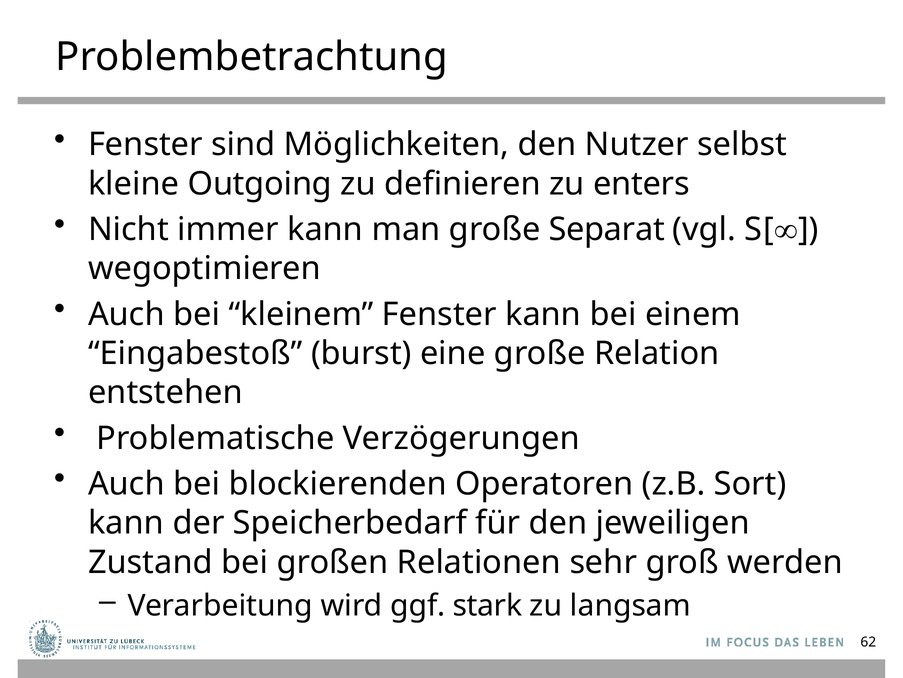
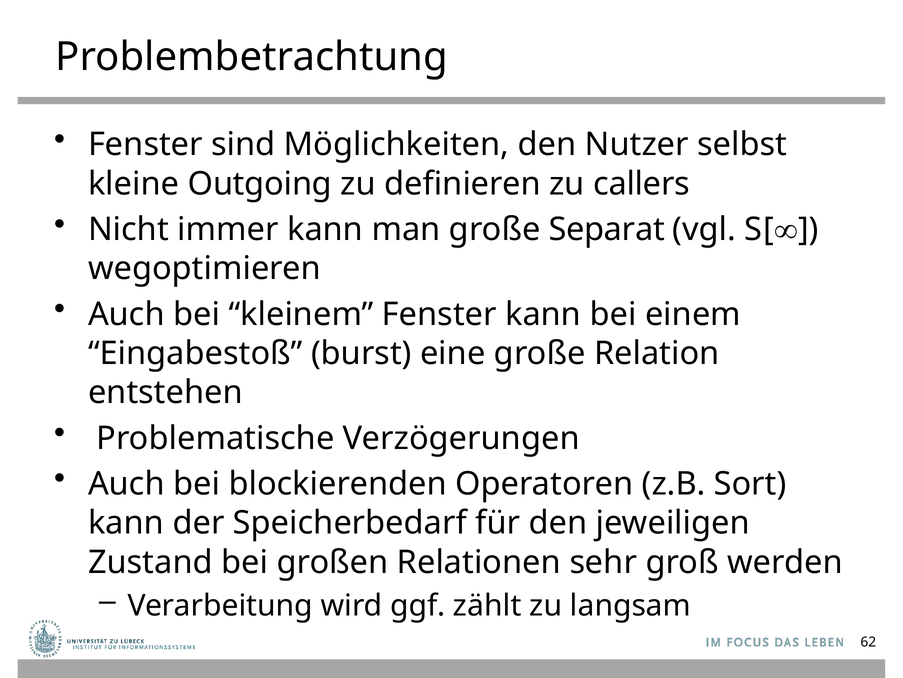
enters: enters -> callers (642, 184)
stark: stark -> zählt (487, 605)
